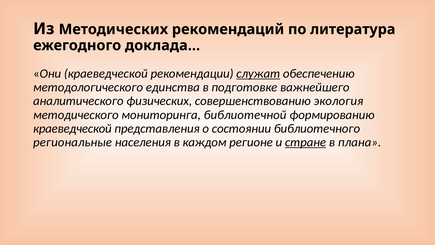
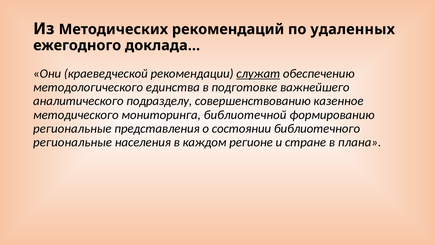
литература: литература -> удаленных (353, 29)
физических: физических -> подразделу (159, 101)
экология: экология -> казенное (338, 101)
краеведческой: краеведческой -> региональные (72, 128)
стране underline: present -> none (305, 142)
